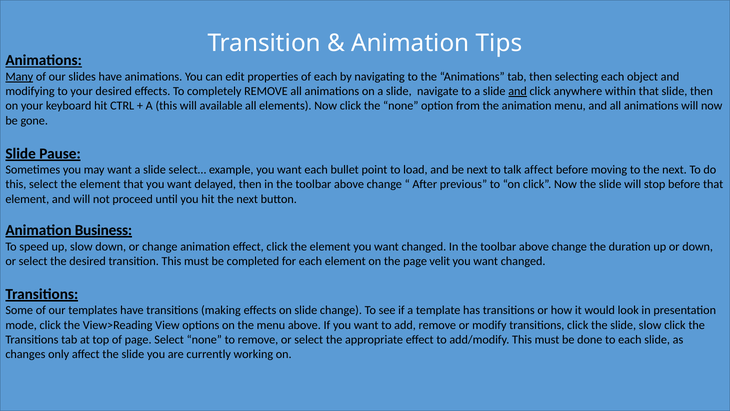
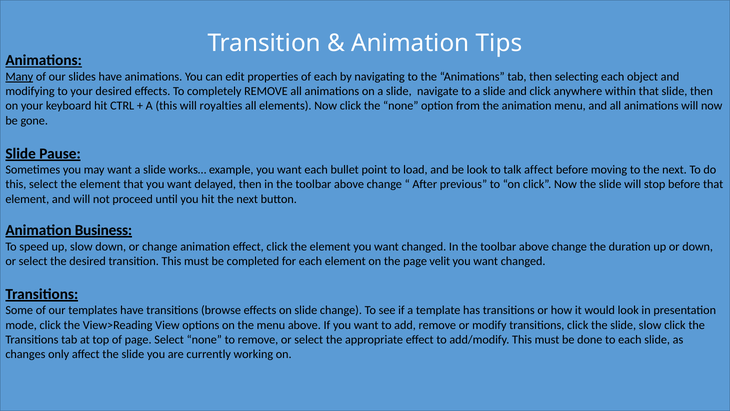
and underline: present -> none (518, 91)
available: available -> royalties (221, 106)
select…: select… -> works… (187, 170)
be next: next -> look (477, 170)
making: making -> browse (221, 310)
